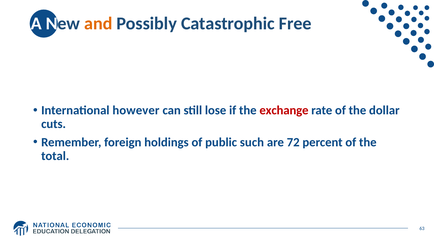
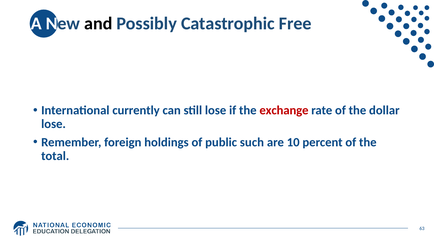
and colour: orange -> black (98, 23)
however: however -> currently (136, 111)
cuts: cuts -> lose (54, 124)
72: 72 -> 10 (293, 142)
